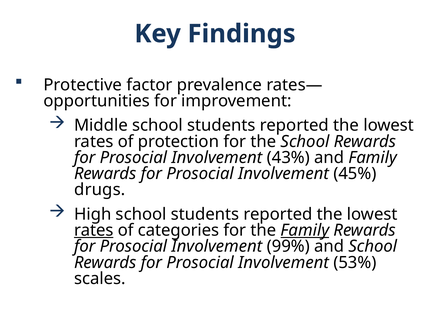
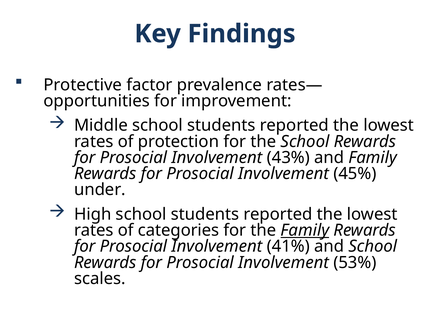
drugs: drugs -> under (100, 189)
rates underline: present -> none (94, 230)
99%: 99% -> 41% (288, 246)
